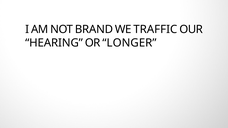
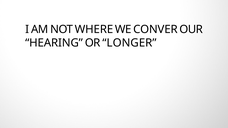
BRAND: BRAND -> WHERE (94, 29)
TRAFFIC: TRAFFIC -> CONVER (155, 29)
